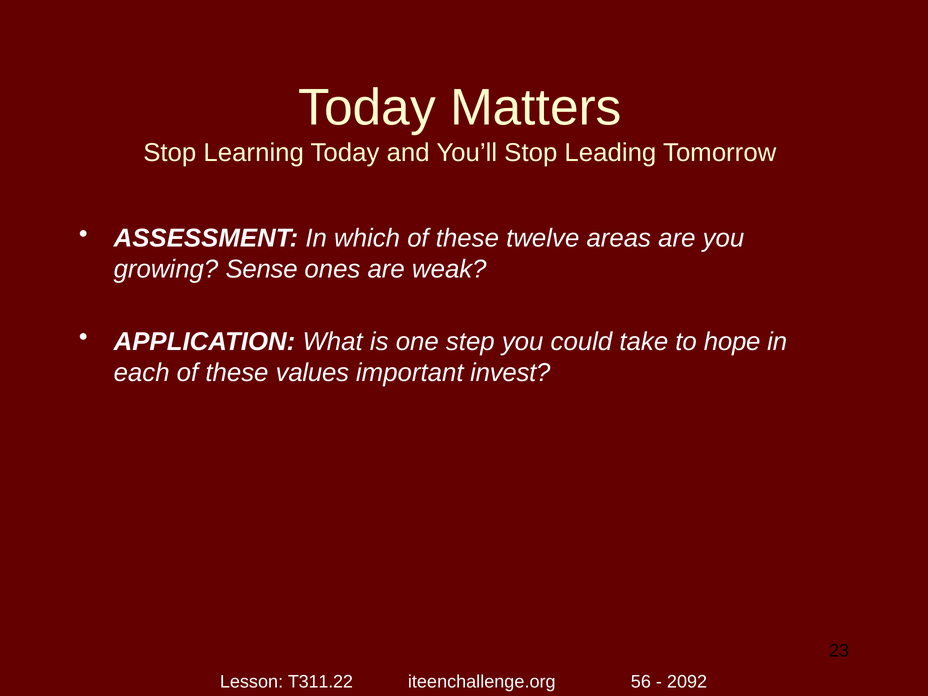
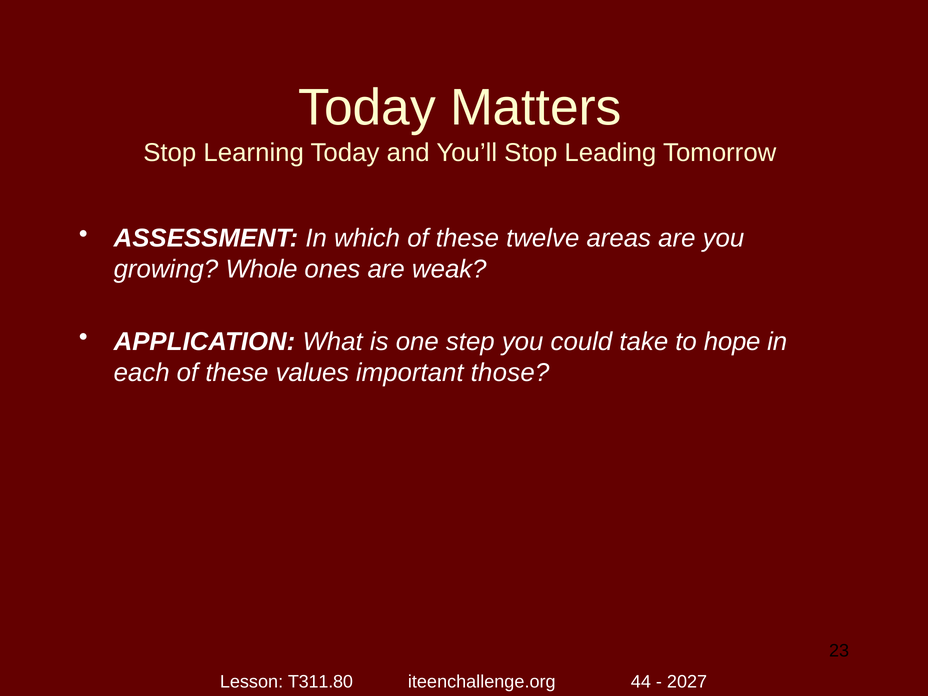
Sense: Sense -> Whole (262, 269)
invest: invest -> those (510, 373)
T311.22: T311.22 -> T311.80 (320, 682)
56: 56 -> 44 (641, 682)
2092: 2092 -> 2027 (687, 682)
